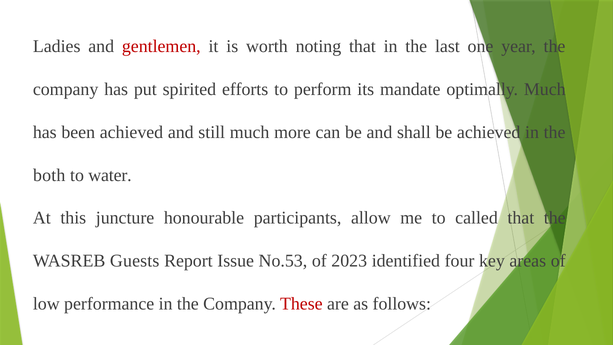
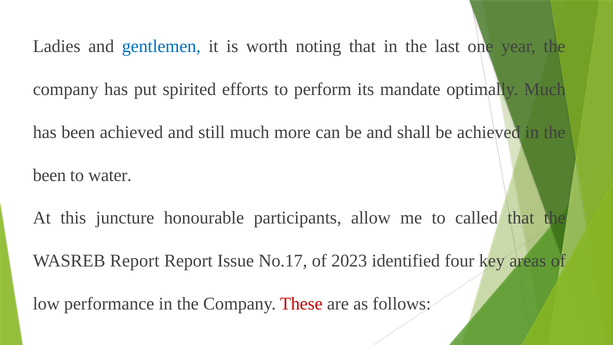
gentlemen colour: red -> blue (161, 47)
both: both -> been (49, 175)
WASREB Guests: Guests -> Report (135, 261)
No.53: No.53 -> No.17 (283, 261)
